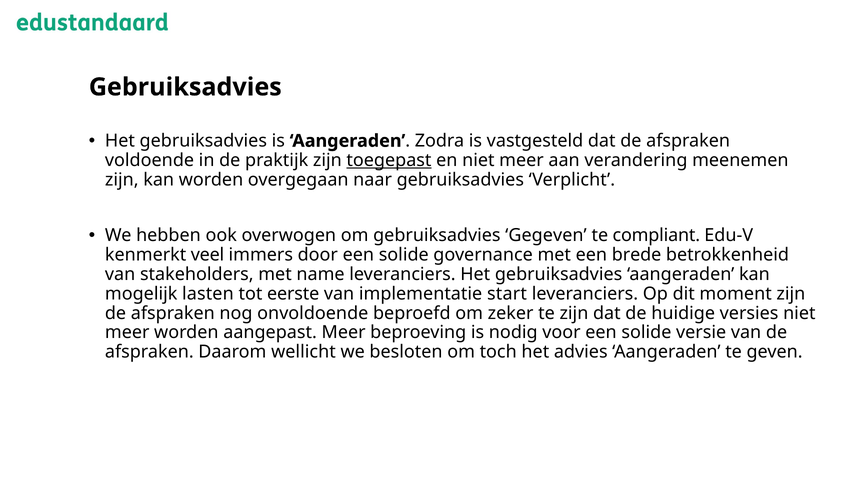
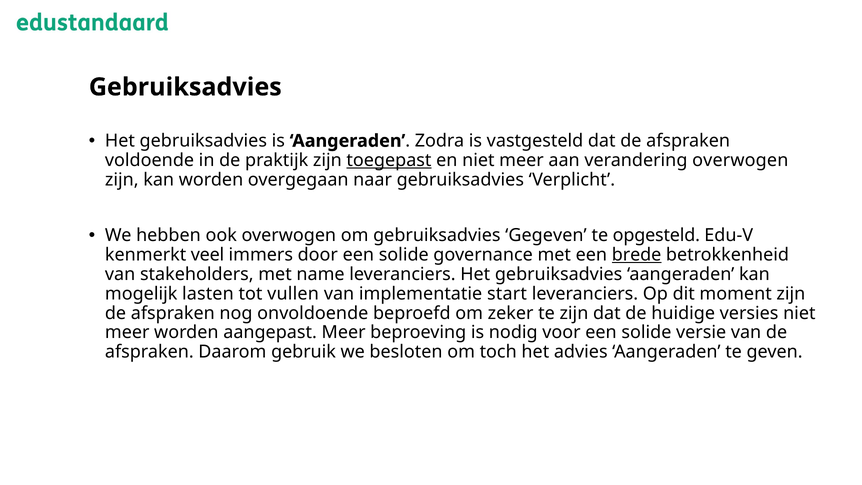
verandering meenemen: meenemen -> overwogen (740, 160)
compliant: compliant -> opgesteld (656, 235)
brede underline: none -> present (637, 255)
eerste: eerste -> vullen (293, 294)
wellicht: wellicht -> gebruik (304, 352)
